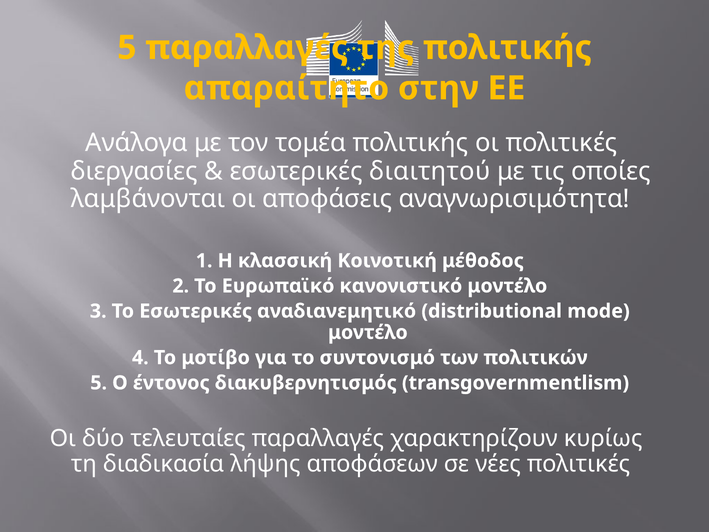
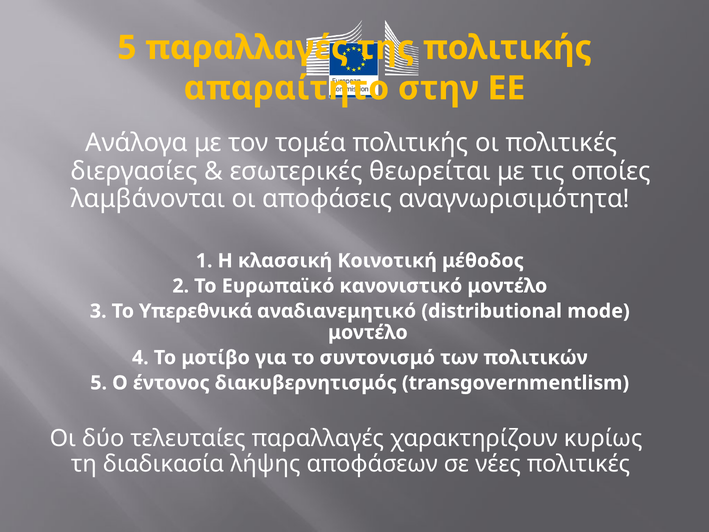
διαιτητού: διαιτητού -> θεωρείται (430, 171)
Το Εσωτερικές: Εσωτερικές -> Υπερεθνικά (196, 311)
